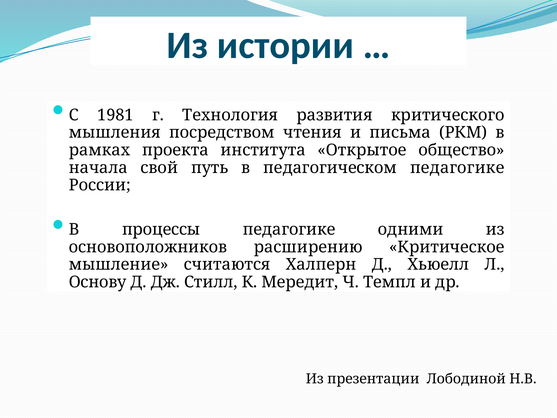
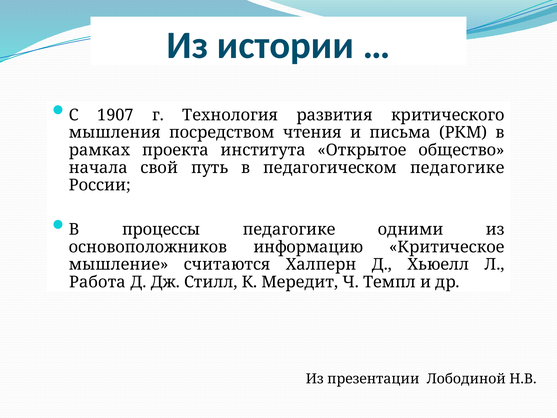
1981: 1981 -> 1907 (115, 115)
расширению: расширению -> информацию (308, 247)
Основу: Основу -> Работа (97, 282)
